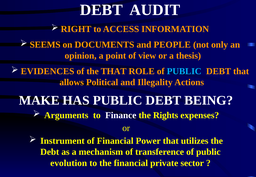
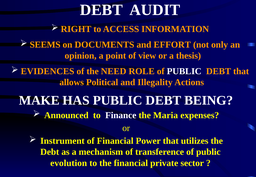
PEOPLE: PEOPLE -> EFFORT (172, 45)
the THAT: THAT -> NEED (114, 71)
PUBLIC colour: light blue -> white (184, 71)
Arguments: Arguments -> Announced (66, 115)
Rights: Rights -> Maria (166, 115)
